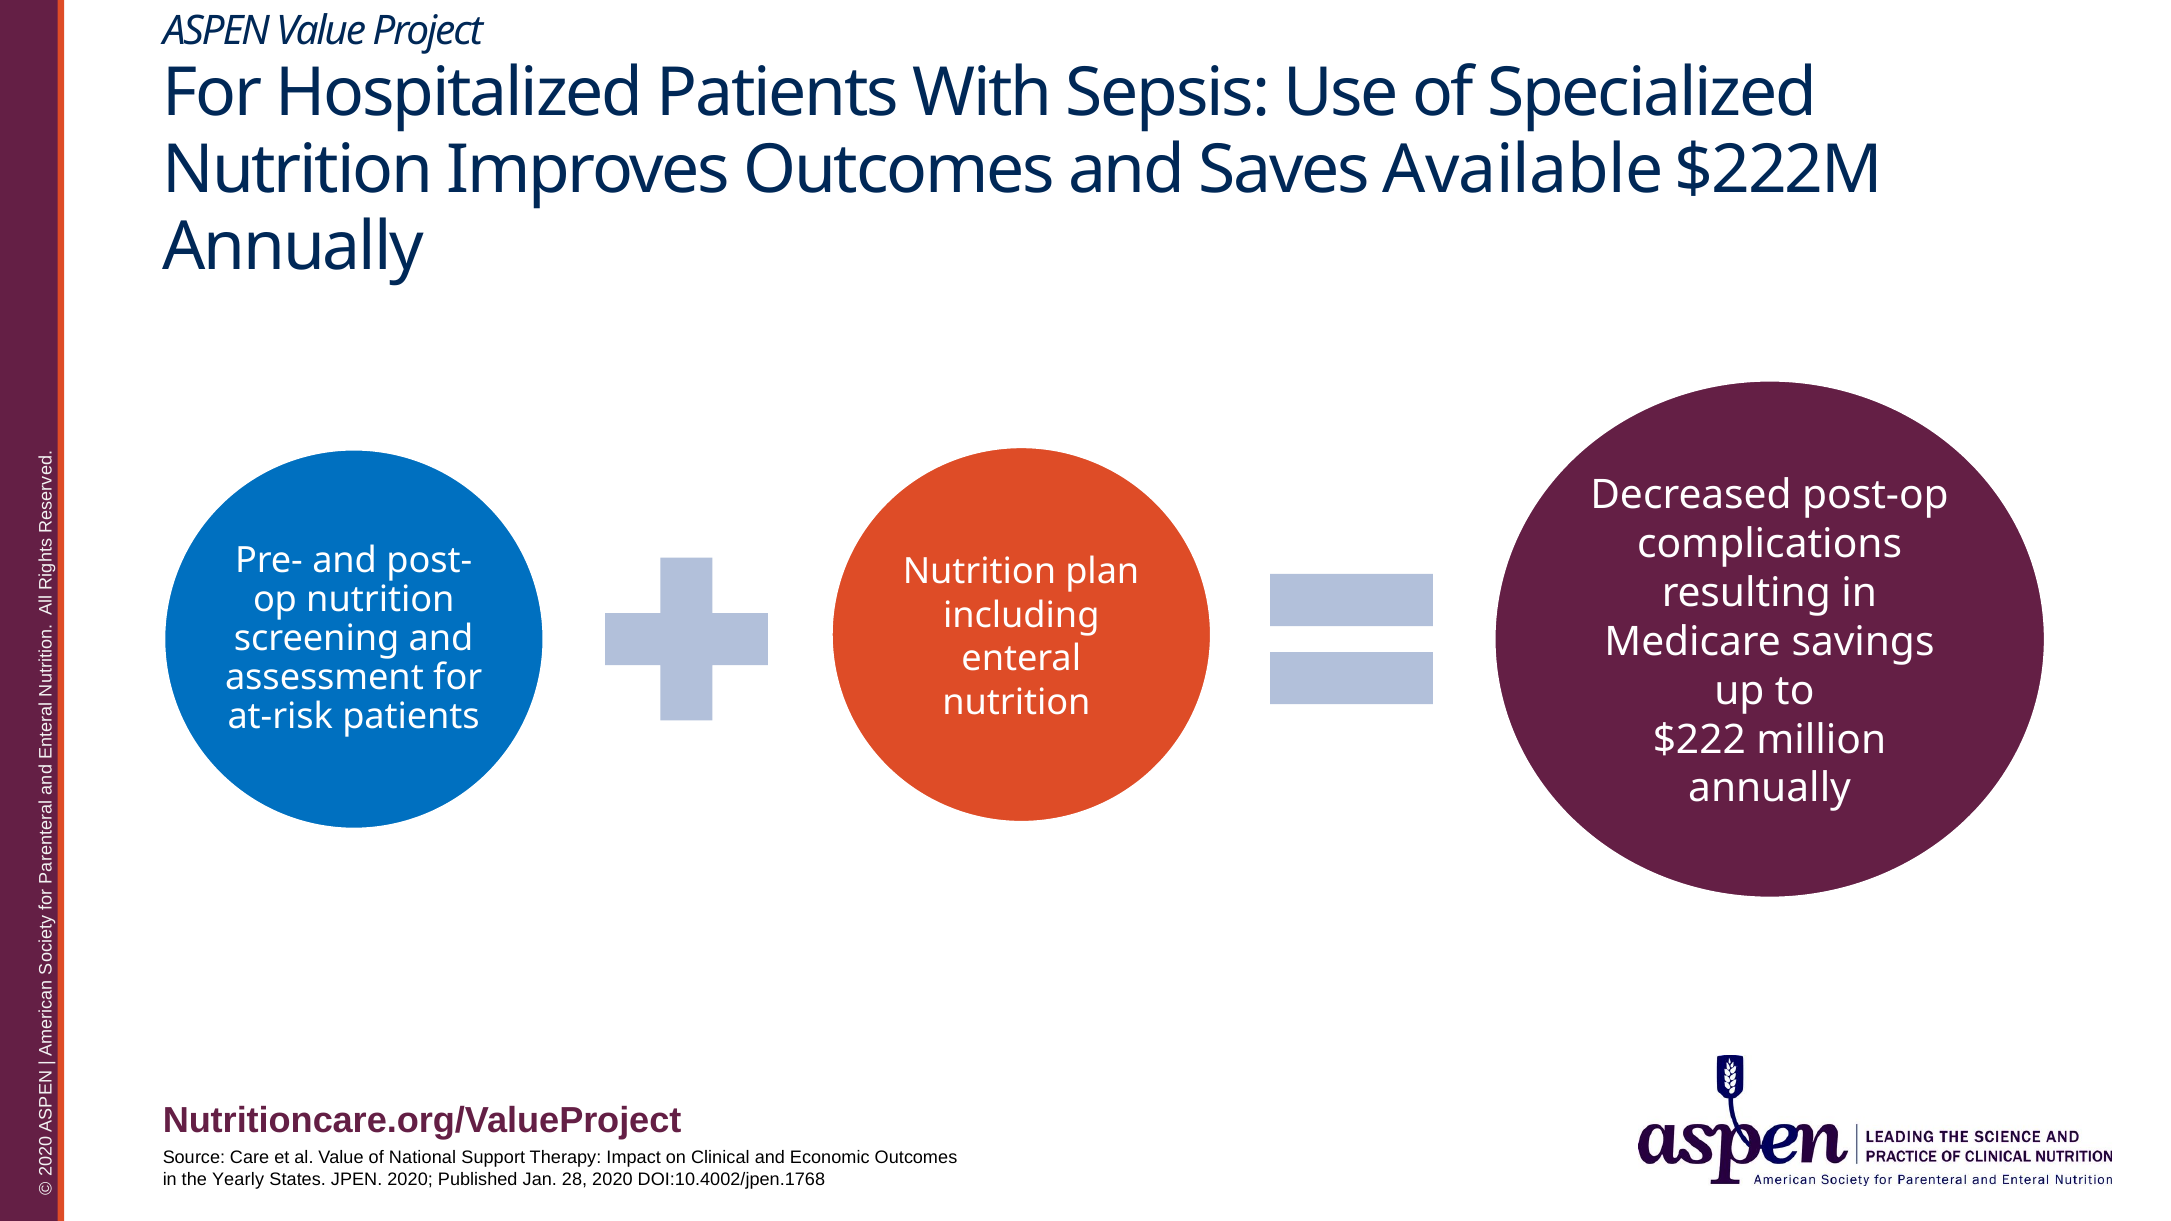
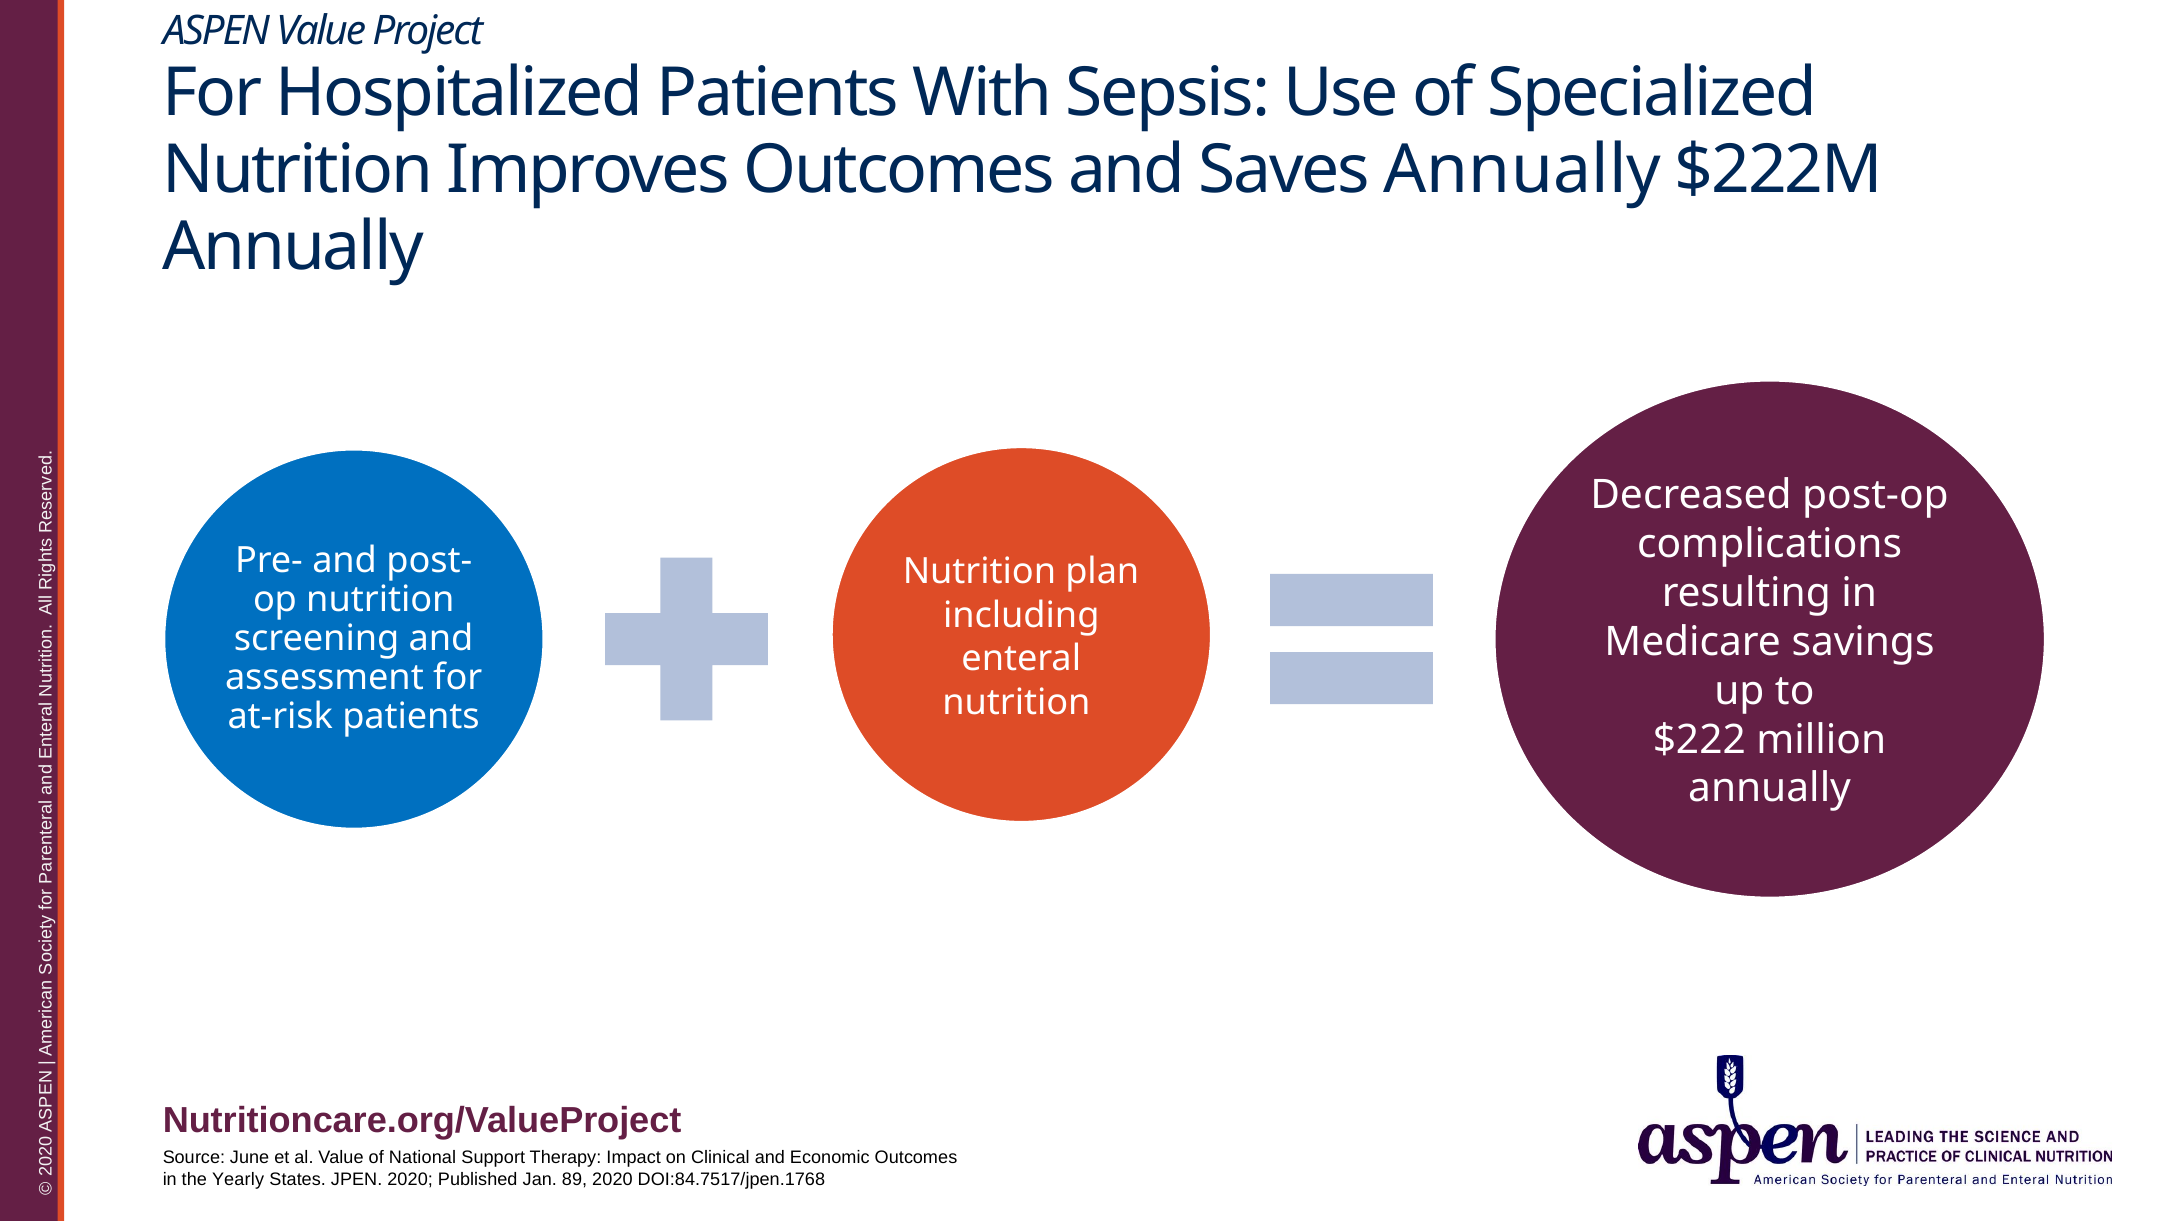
Saves Available: Available -> Annually (1522, 170)
Care: Care -> June (250, 1158)
28: 28 -> 89 (575, 1180)
DOI:10.4002/jpen.1768: DOI:10.4002/jpen.1768 -> DOI:84.7517/jpen.1768 (731, 1180)
